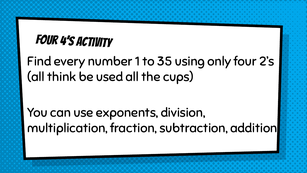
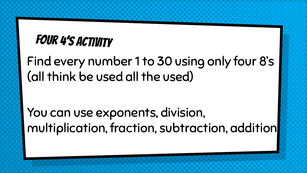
35: 35 -> 30 (165, 61)
2’s: 2’s -> 8’s (267, 61)
the cups: cups -> used (178, 77)
